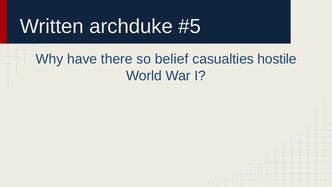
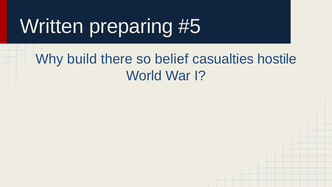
archduke: archduke -> preparing (131, 26)
have: have -> build (82, 59)
